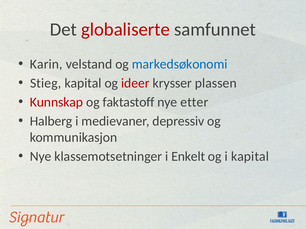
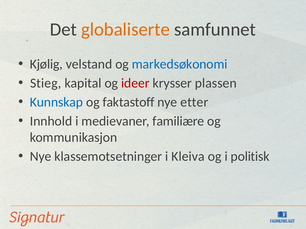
globaliserte colour: red -> orange (125, 30)
Karin: Karin -> Kjølig (46, 64)
Kunnskap colour: red -> blue (56, 102)
Halberg: Halberg -> Innhold (51, 121)
depressiv: depressiv -> familiære (178, 121)
Enkelt: Enkelt -> Kleiva (188, 157)
i kapital: kapital -> politisk (250, 157)
